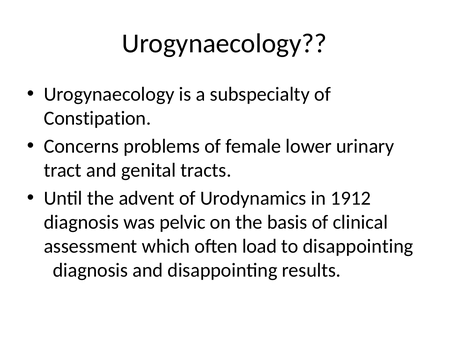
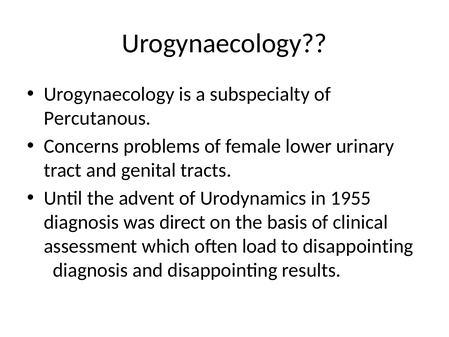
Constipation: Constipation -> Percutanous (97, 118)
1912: 1912 -> 1955 (351, 198)
pelvic: pelvic -> direct (183, 222)
